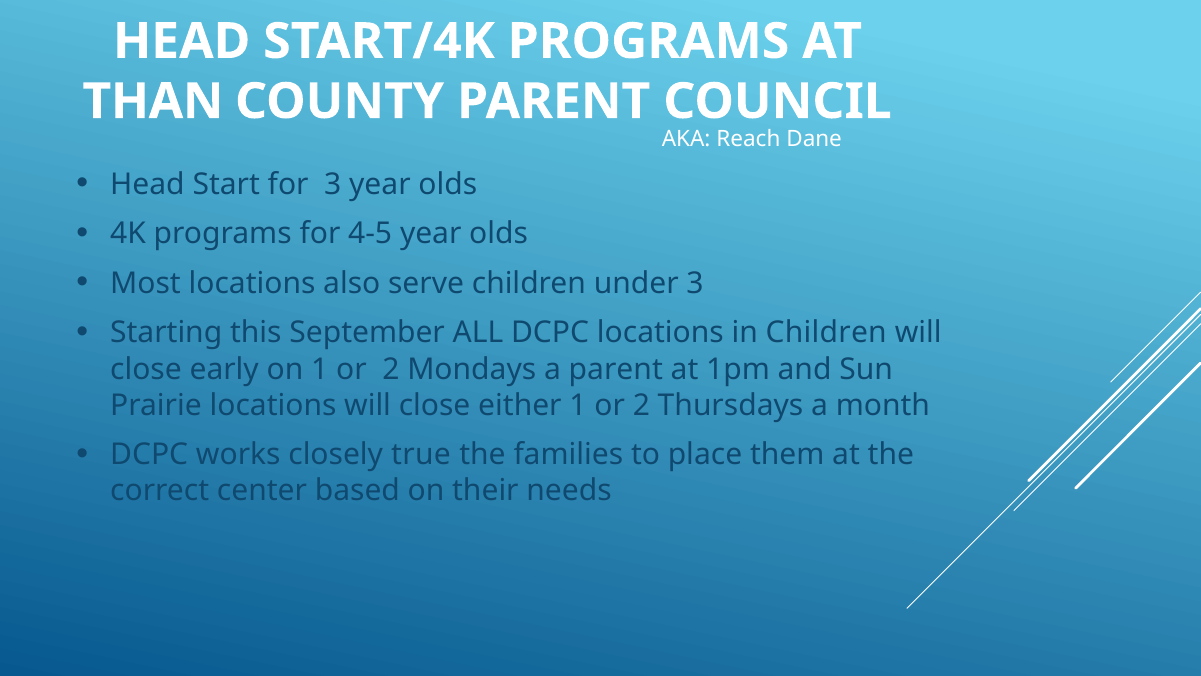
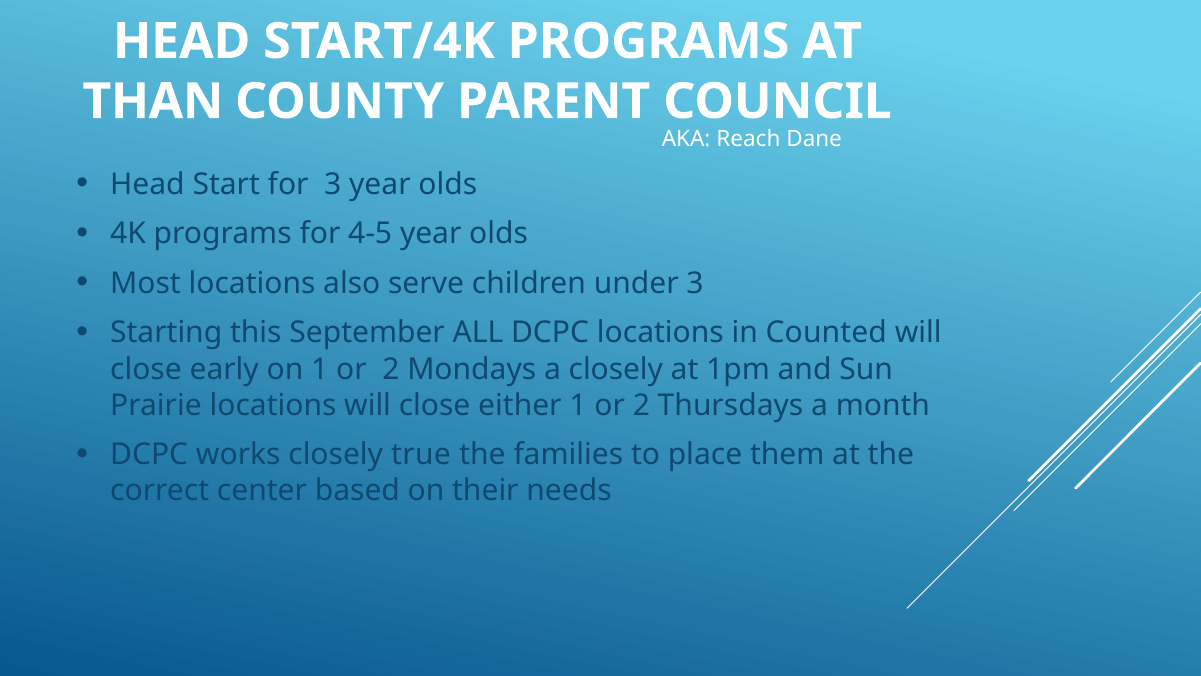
in Children: Children -> Counted (826, 333)
a parent: parent -> closely (616, 369)
